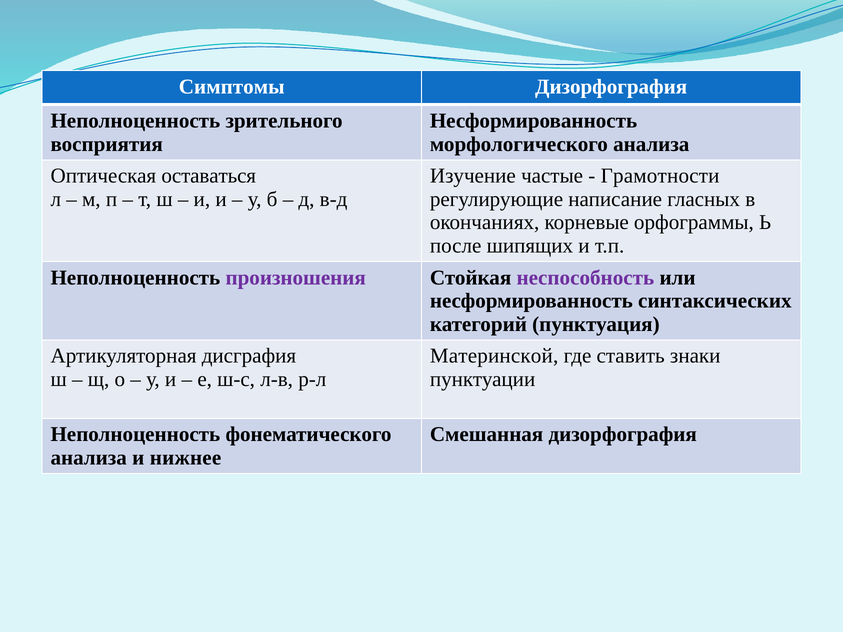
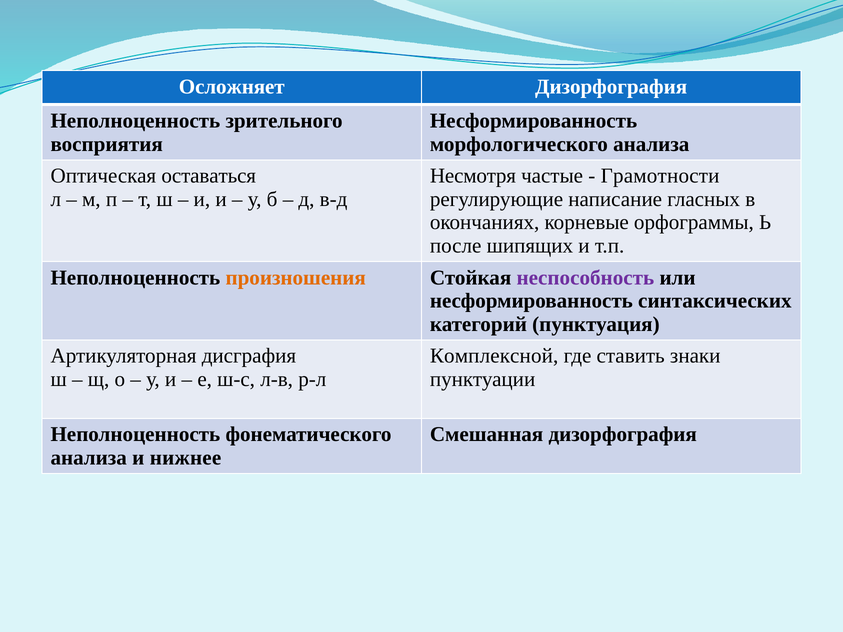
Симптомы: Симптомы -> Осложняет (232, 87)
Изучение: Изучение -> Несмотря (473, 176)
произношения colour: purple -> orange (296, 278)
Материнской: Материнской -> Комплексной (494, 356)
